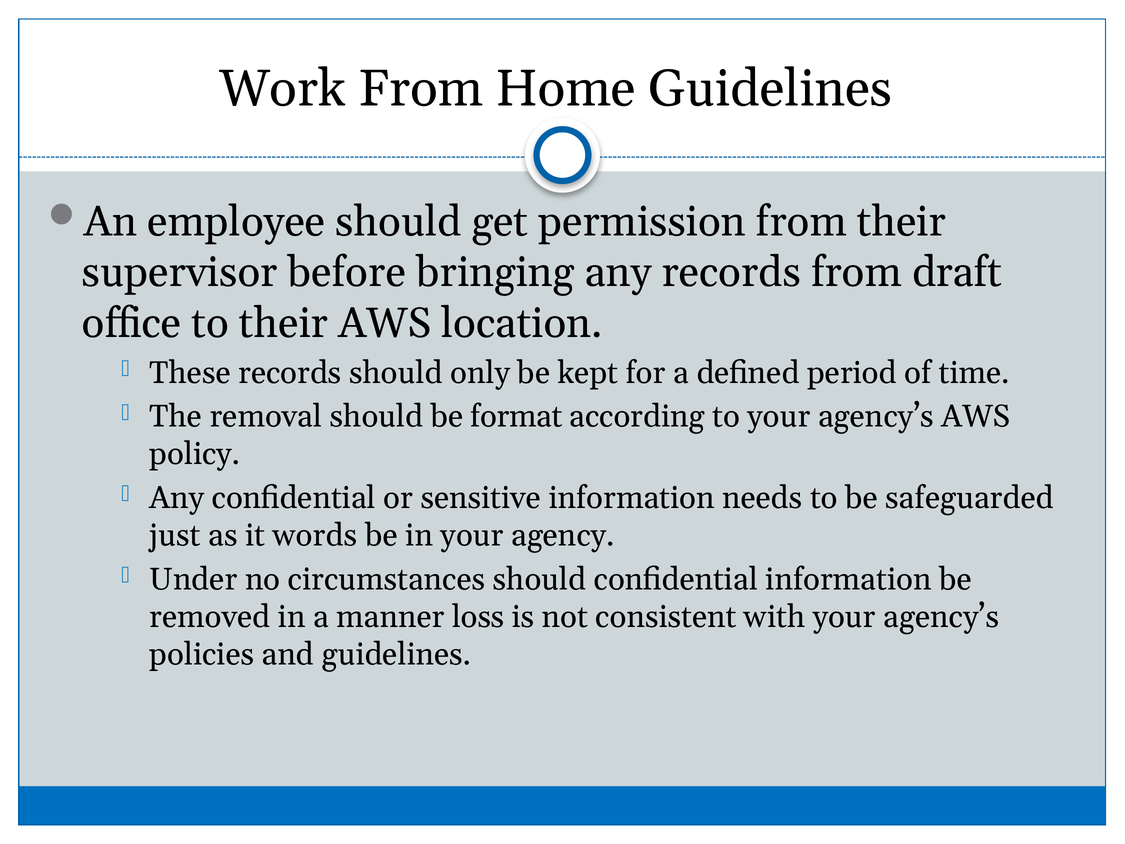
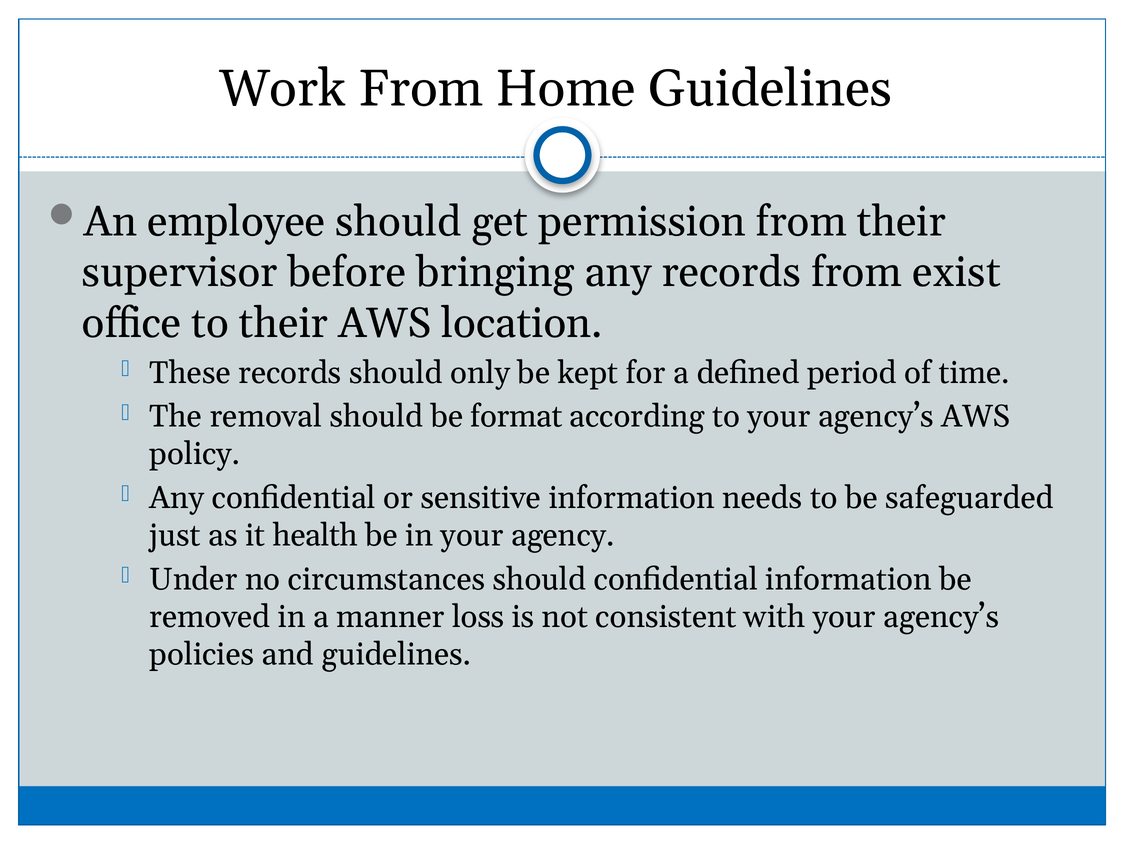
draft: draft -> exist (956, 272)
words: words -> health (315, 535)
